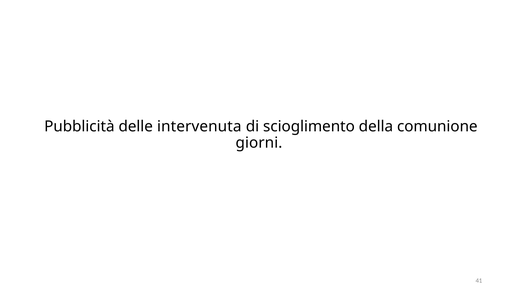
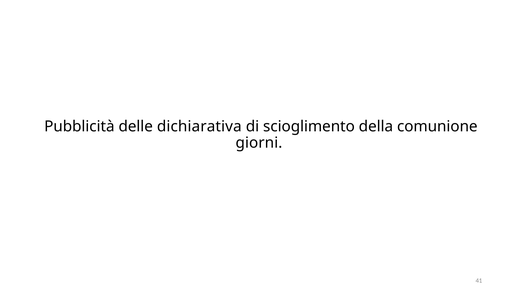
intervenuta: intervenuta -> dichiarativa (199, 126)
